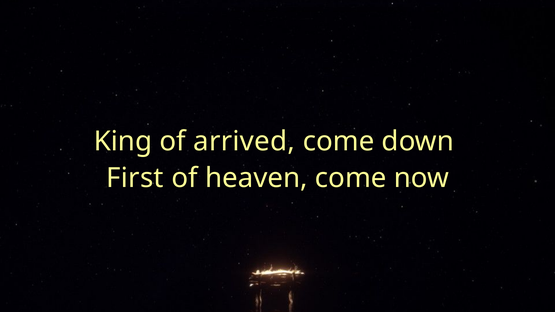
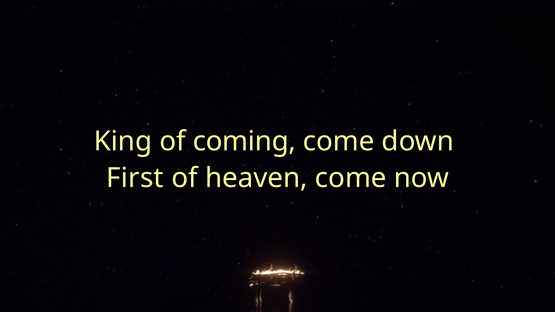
arrived: arrived -> coming (244, 141)
